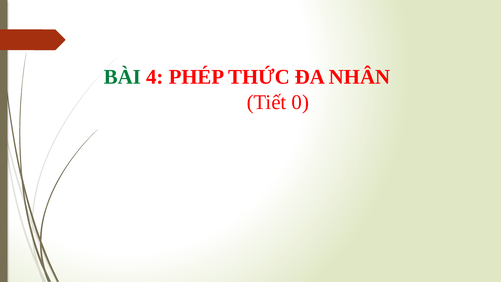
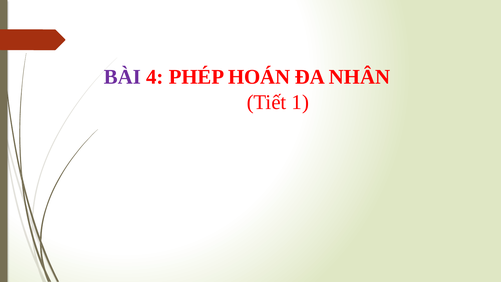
BÀI colour: green -> purple (122, 77)
THỨC: THỨC -> HOÁN (259, 77)
0: 0 -> 1 (300, 102)
